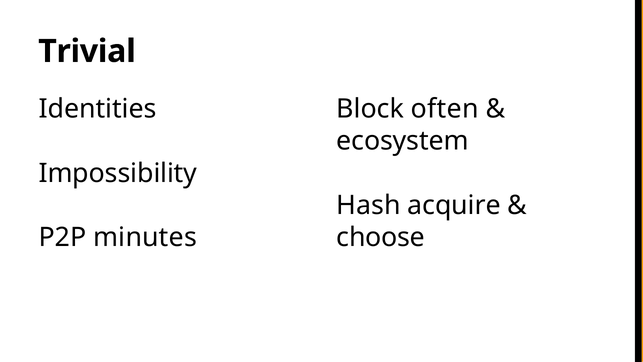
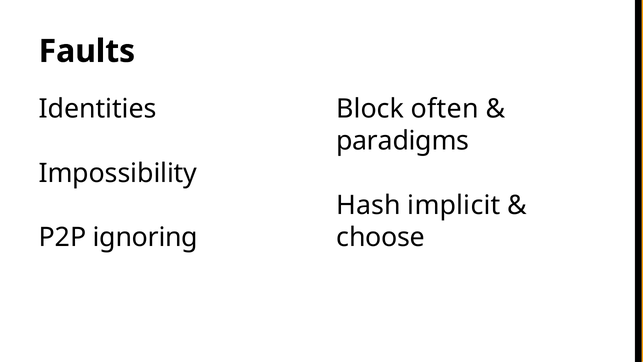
Trivial: Trivial -> Faults (87, 51)
ecosystem: ecosystem -> paradigms (403, 141)
acquire: acquire -> implicit (454, 205)
minutes: minutes -> ignoring (145, 237)
